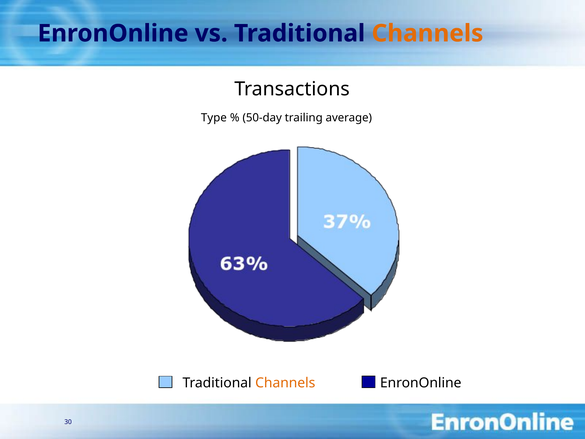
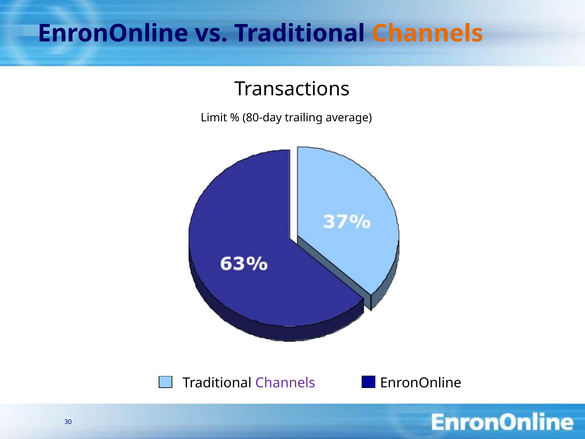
Type: Type -> Limit (214, 118)
50-day: 50-day -> 80-day (262, 118)
Channels colour: orange -> purple (285, 383)
